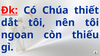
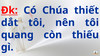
ngoan: ngoan -> quang (17, 35)
